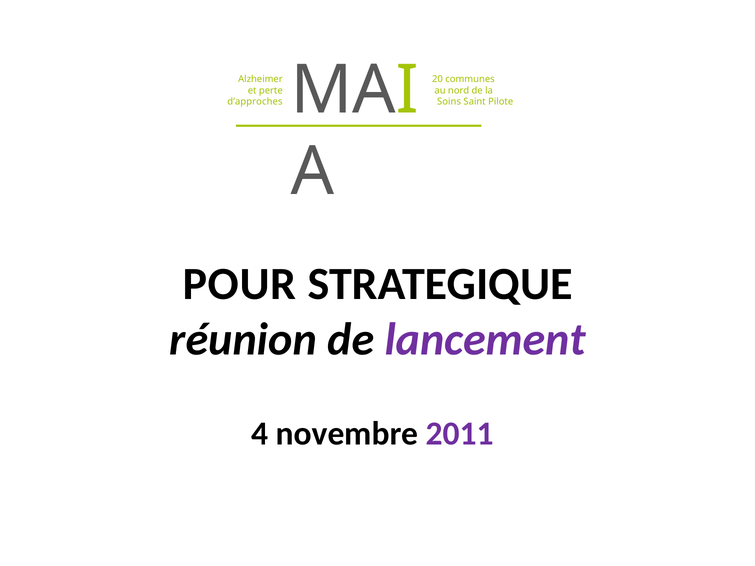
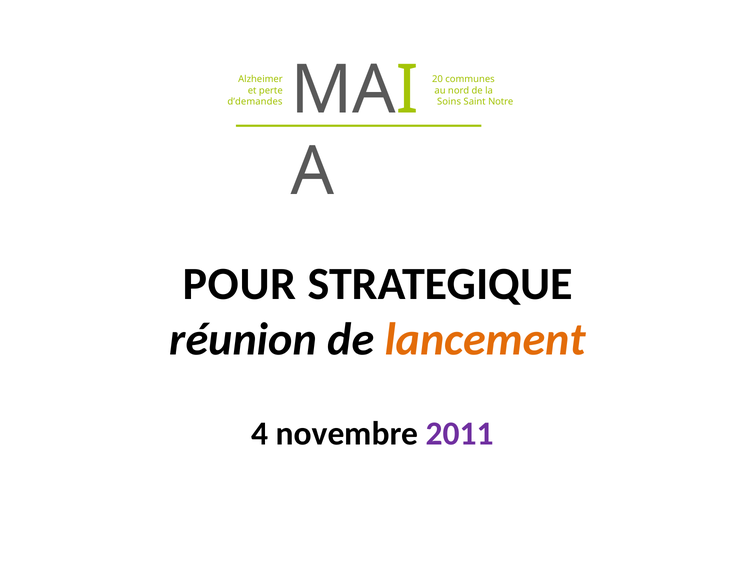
d’approches: d’approches -> d’demandes (255, 102)
Pilote: Pilote -> Notre (501, 102)
lancement colour: purple -> orange (485, 339)
